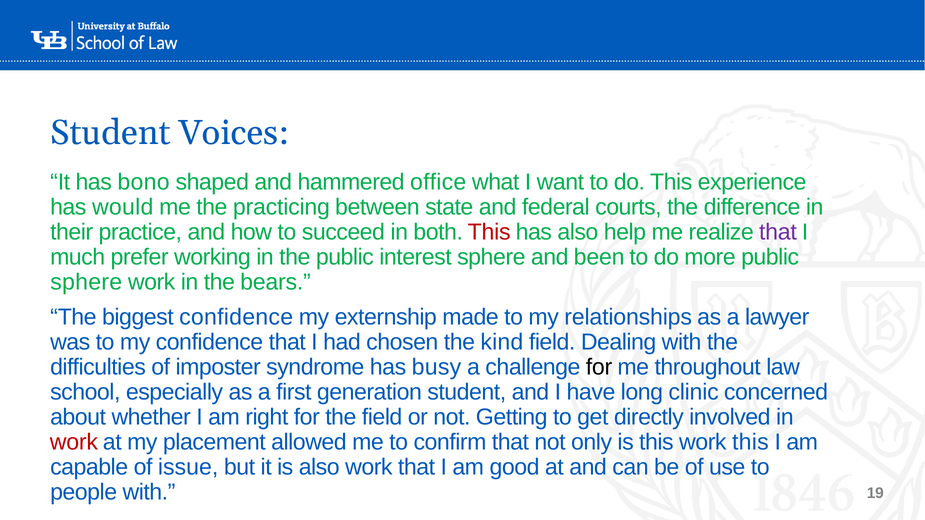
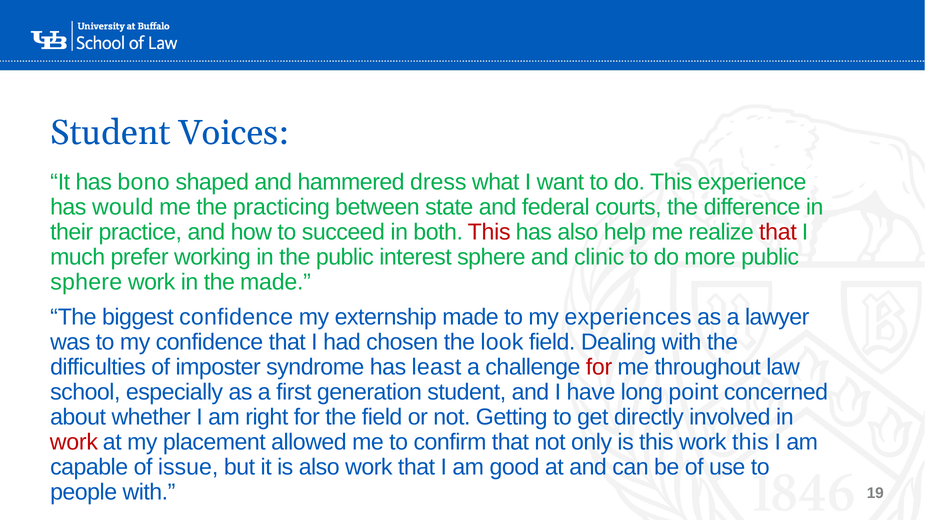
office: office -> dress (438, 182)
that colour: purple -> red (778, 232)
been: been -> clinic (599, 257)
the bears: bears -> made (275, 283)
relationships: relationships -> experiences (628, 317)
kind: kind -> look (502, 342)
busy: busy -> least (436, 367)
for colour: black -> red (599, 367)
clinic: clinic -> point (693, 392)
